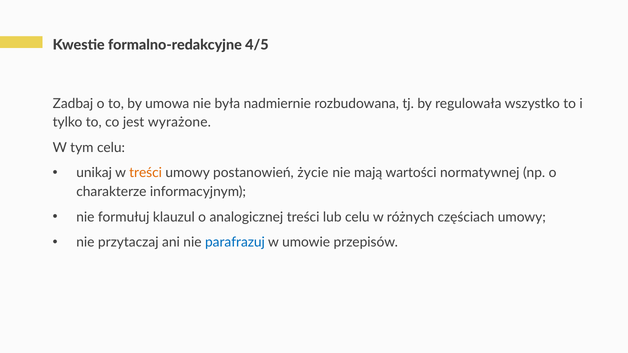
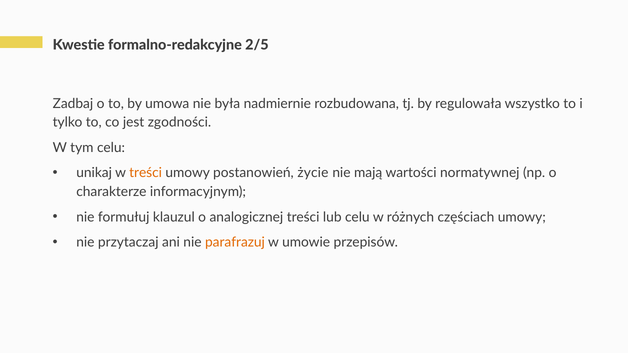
4/5: 4/5 -> 2/5 (257, 45)
wyrażone: wyrażone -> zgodności (179, 122)
parafrazuj colour: blue -> orange (235, 242)
